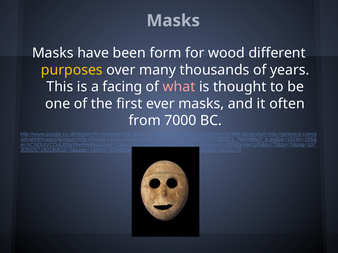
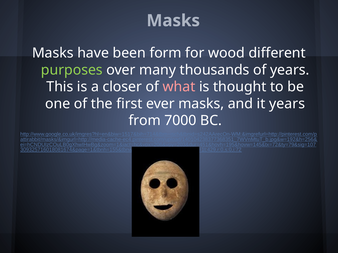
purposes colour: yellow -> light green (72, 70)
facing: facing -> closer (122, 87)
it often: often -> years (287, 104)
